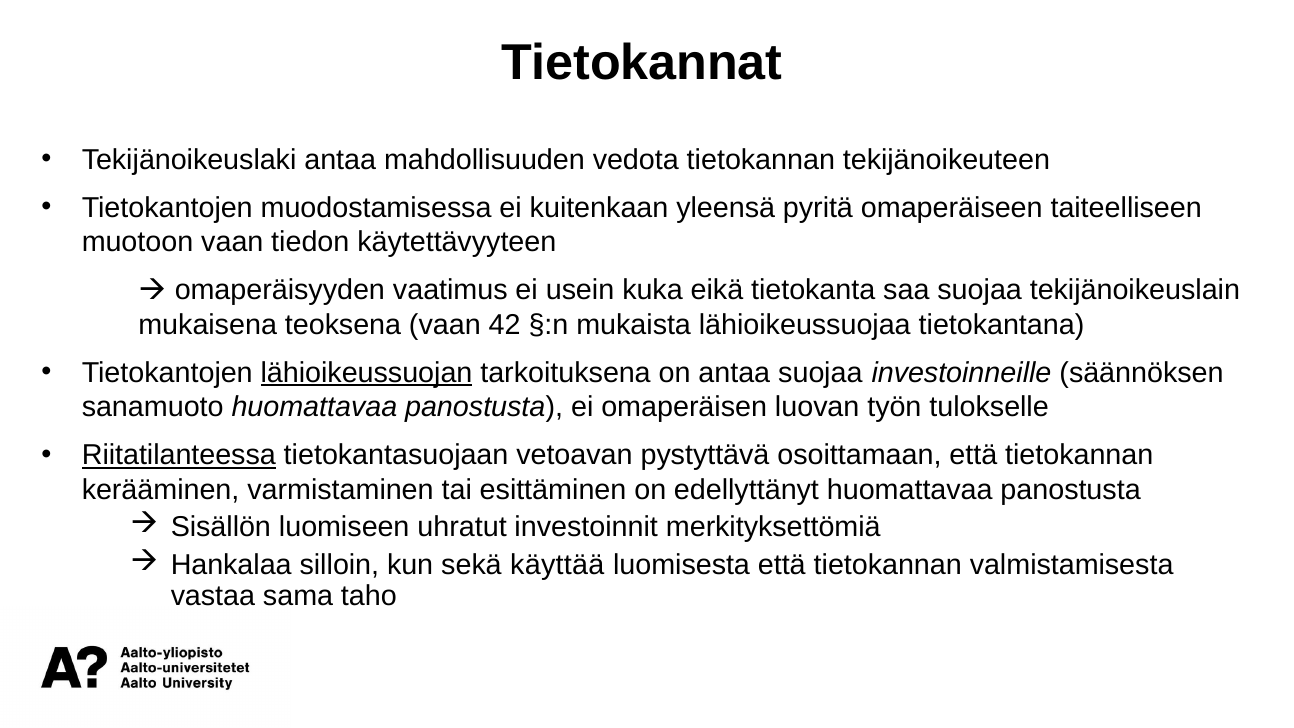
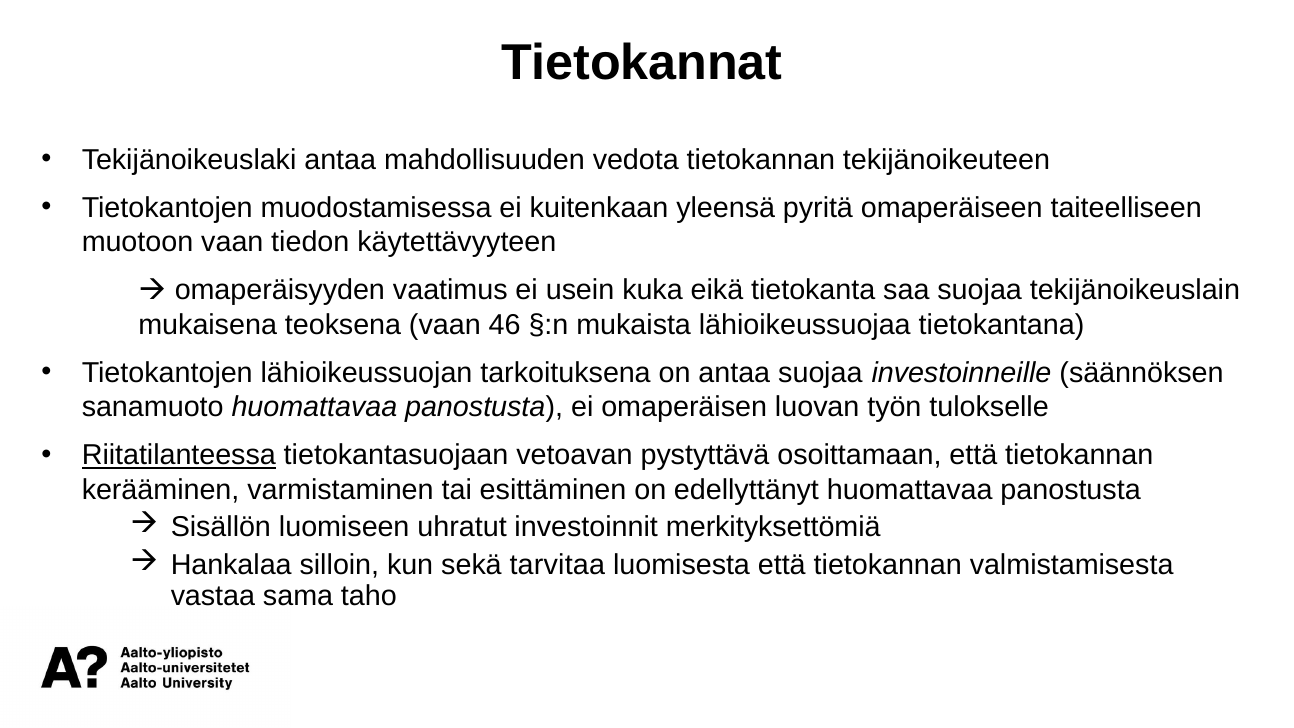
42: 42 -> 46 (505, 325)
lähioikeussuojan underline: present -> none (367, 373)
käyttää: käyttää -> tarvitaa (557, 565)
